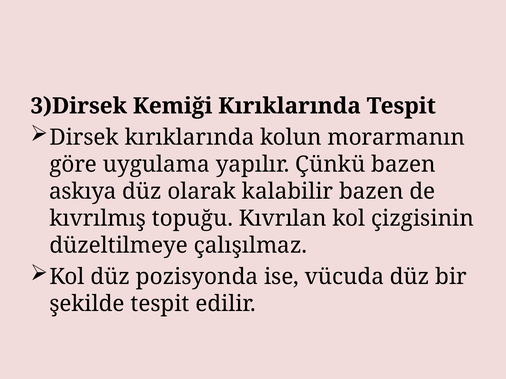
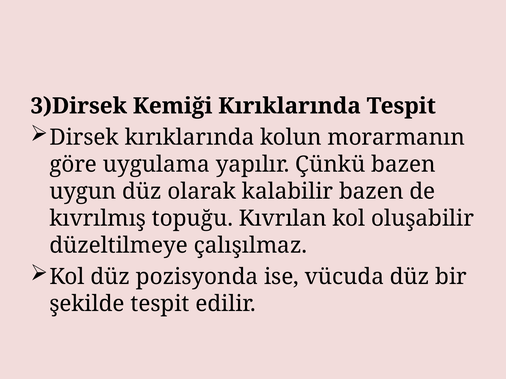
askıya: askıya -> uygun (83, 192)
çizgisinin: çizgisinin -> oluşabilir (423, 219)
